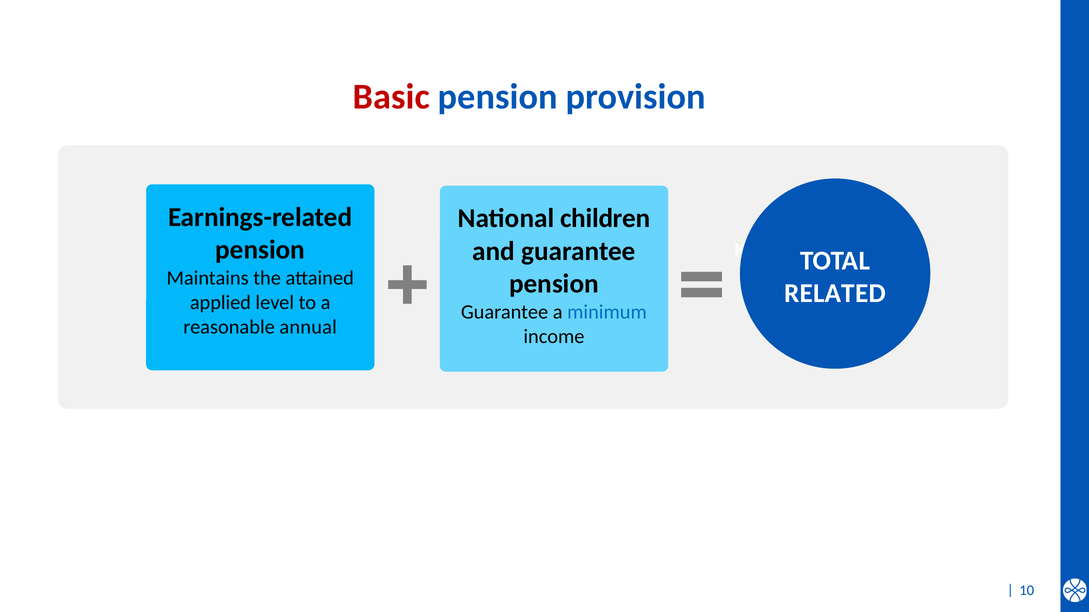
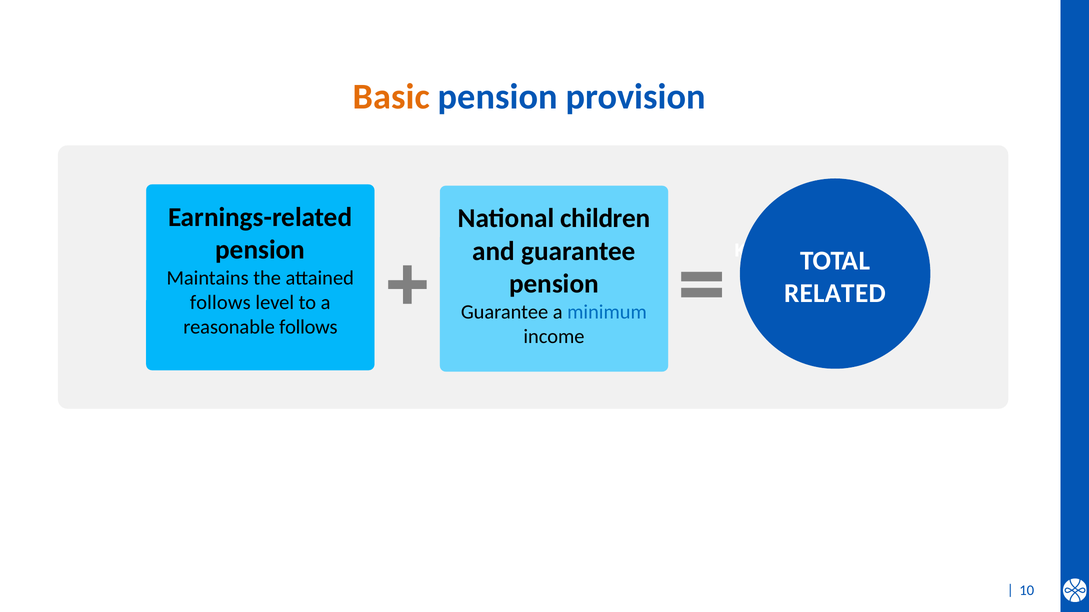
Basic colour: red -> orange (391, 97)
applied: applied -> follows (220, 303)
reasonable annual: annual -> follows (308, 327)
